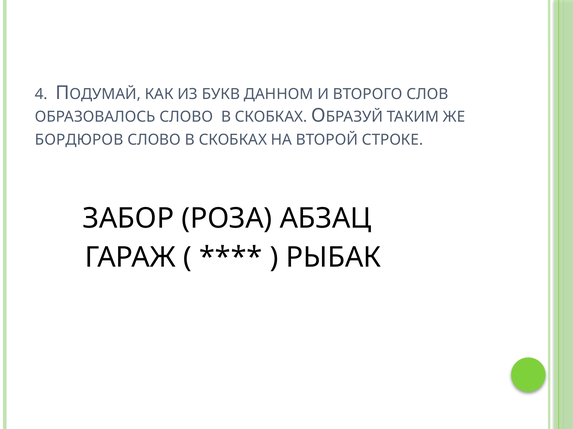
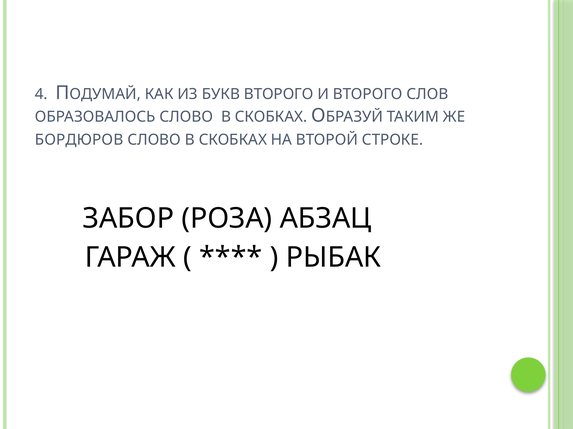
БУКВ ДАННОМ: ДАННОМ -> ВТОРОГО (279, 94)
